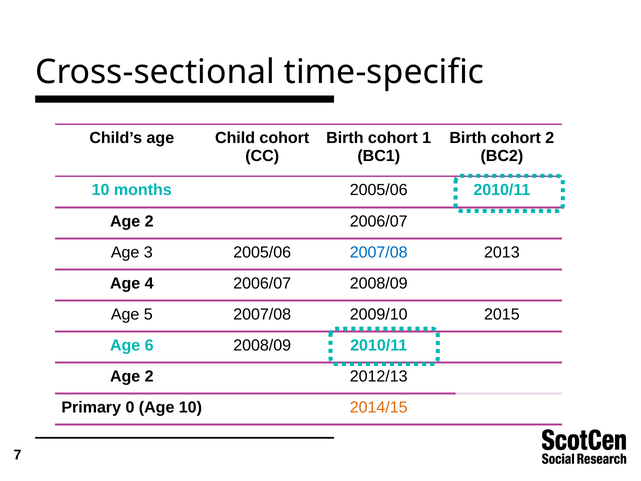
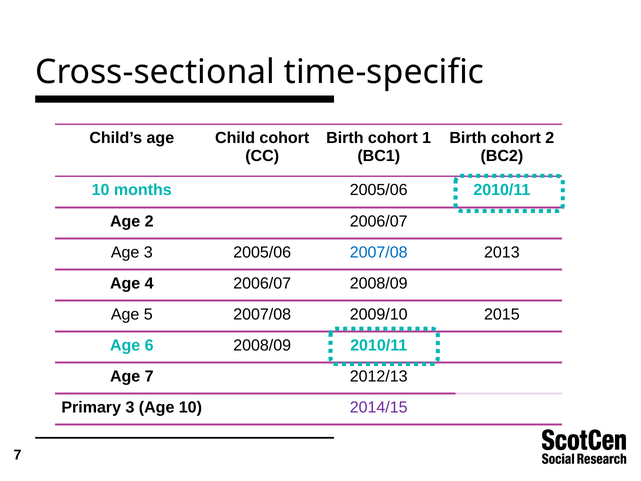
2: 2 -> 7 (149, 376)
Primary 0: 0 -> 3 (130, 407)
2014/15 colour: orange -> purple (379, 407)
